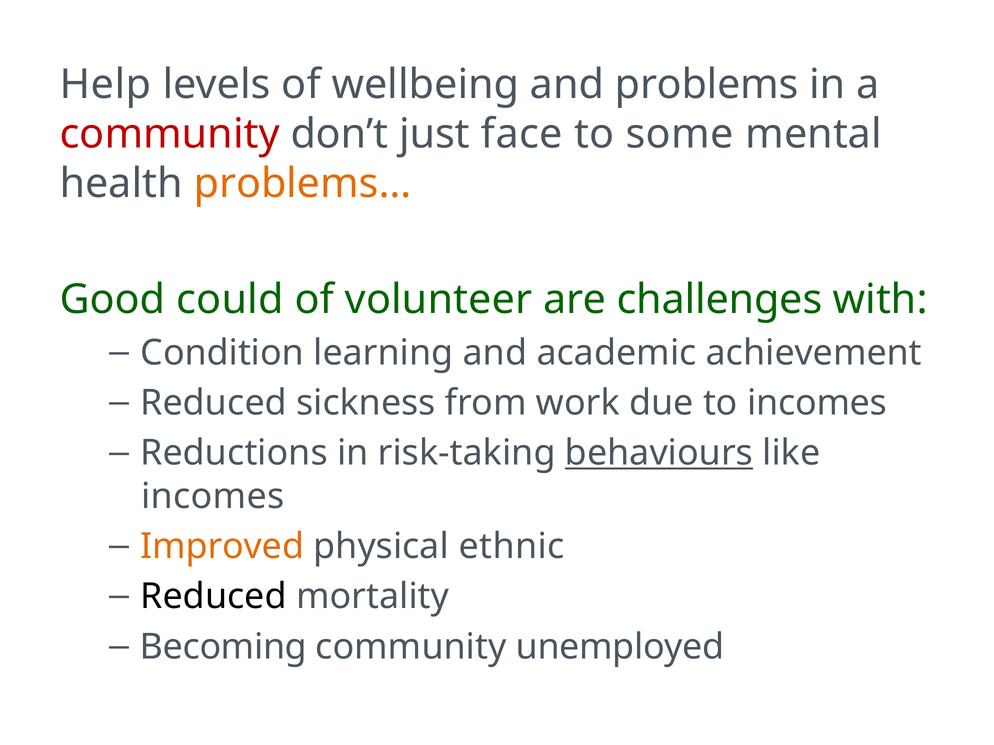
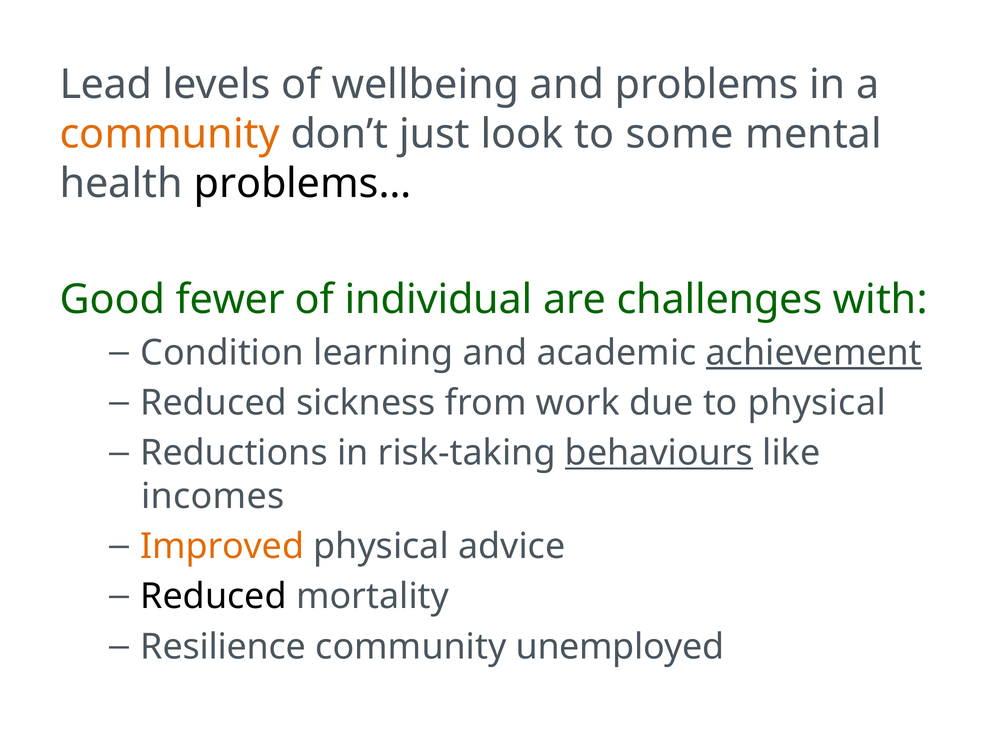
Help: Help -> Lead (106, 84)
community colour: red -> orange (170, 134)
face: face -> look (522, 134)
problems… colour: orange -> black (302, 184)
could: could -> fewer (230, 300)
volunteer: volunteer -> individual (439, 300)
achievement underline: none -> present (814, 353)
to incomes: incomes -> physical (817, 403)
ethnic: ethnic -> advice (512, 547)
Becoming: Becoming -> Resilience (223, 647)
